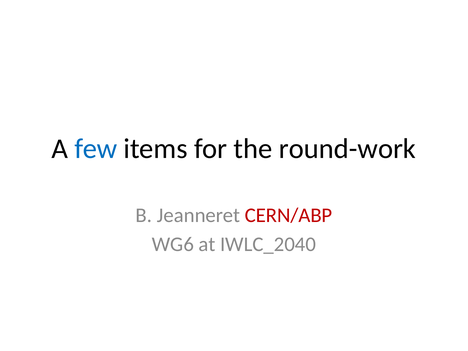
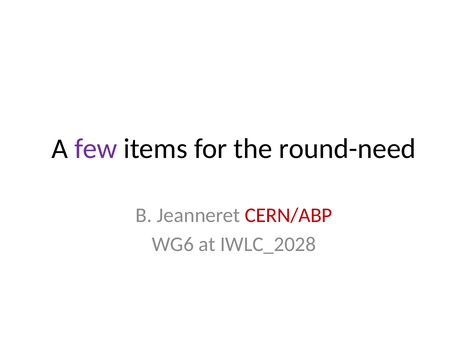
few colour: blue -> purple (96, 149)
round-work: round-work -> round-need (347, 149)
IWLC_2040: IWLC_2040 -> IWLC_2028 (268, 244)
